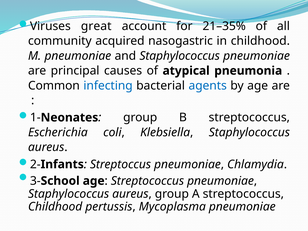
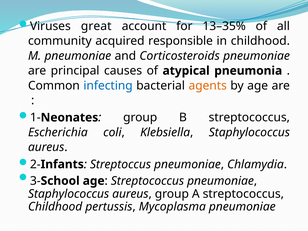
21–35%: 21–35% -> 13–35% (224, 26)
nasogastric: nasogastric -> responsible (181, 41)
and Staphylococcus: Staphylococcus -> Corticosteroids (180, 56)
agents colour: blue -> orange (208, 86)
